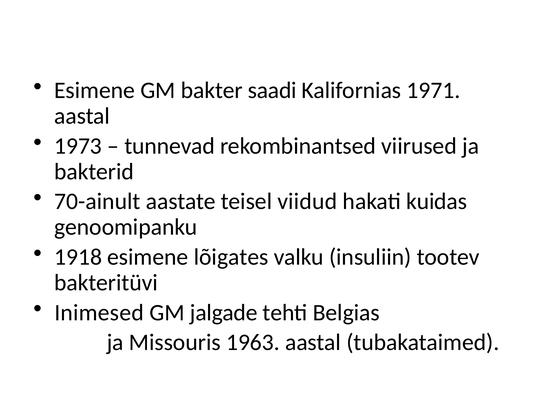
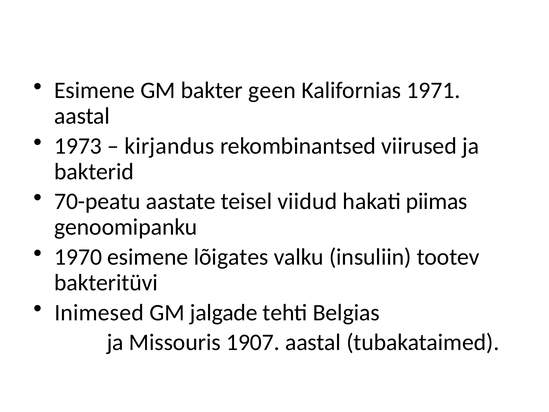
saadi: saadi -> geen (272, 90)
tunnevad: tunnevad -> kirjandus (169, 146)
70-ainult: 70-ainult -> 70-peatu (97, 201)
kuidas: kuidas -> piimas (437, 201)
1918: 1918 -> 1970 (78, 257)
1963: 1963 -> 1907 (253, 342)
